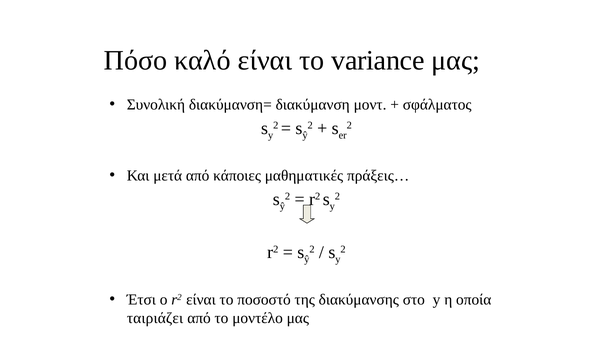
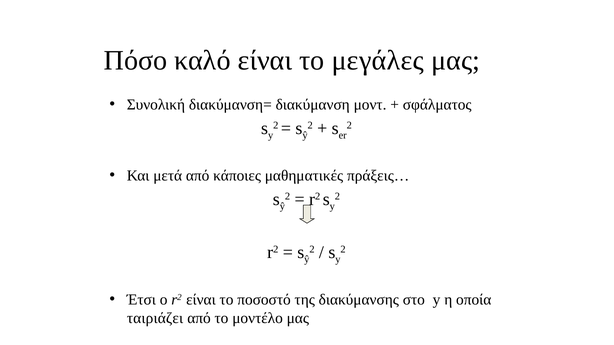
variance: variance -> μεγάλες (378, 60)
